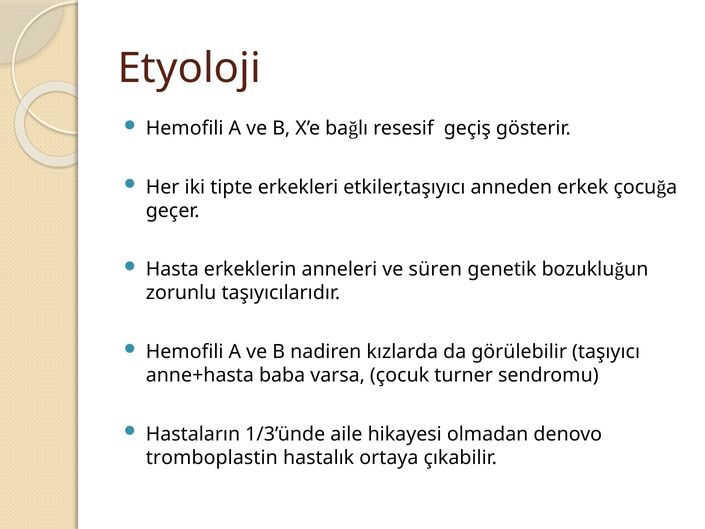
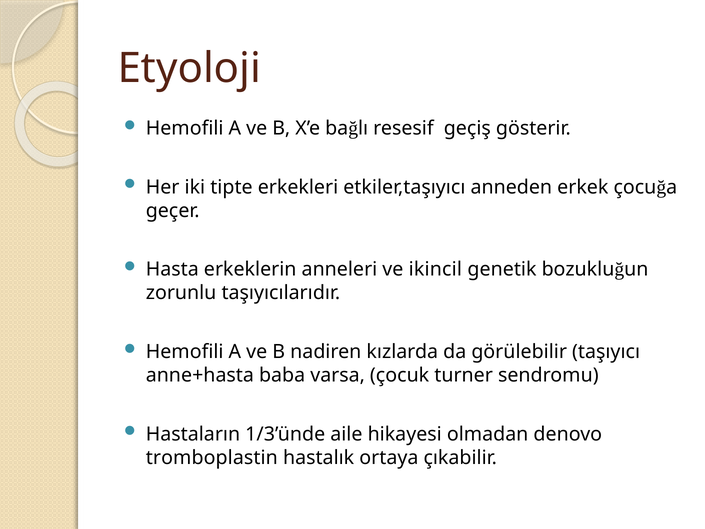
süren: süren -> ikincil (435, 269)
